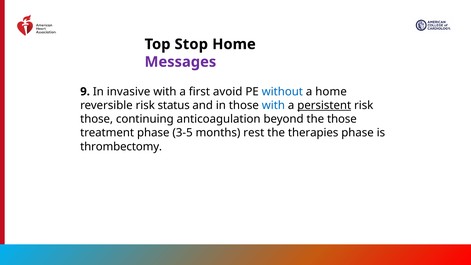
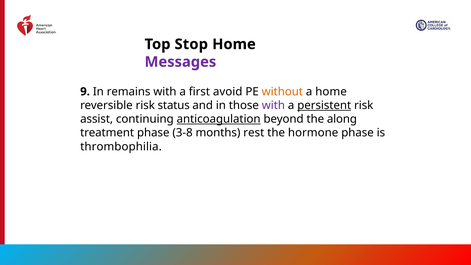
invasive: invasive -> remains (129, 92)
without colour: blue -> orange (282, 92)
with colour: blue -> purple (273, 105)
those: those -> assist (97, 119)
anticoagulation underline: none -> present (219, 119)
the those: those -> along (342, 119)
3-5: 3-5 -> 3-8 (183, 133)
therapies: therapies -> hormone (313, 133)
thrombectomy: thrombectomy -> thrombophilia (121, 147)
